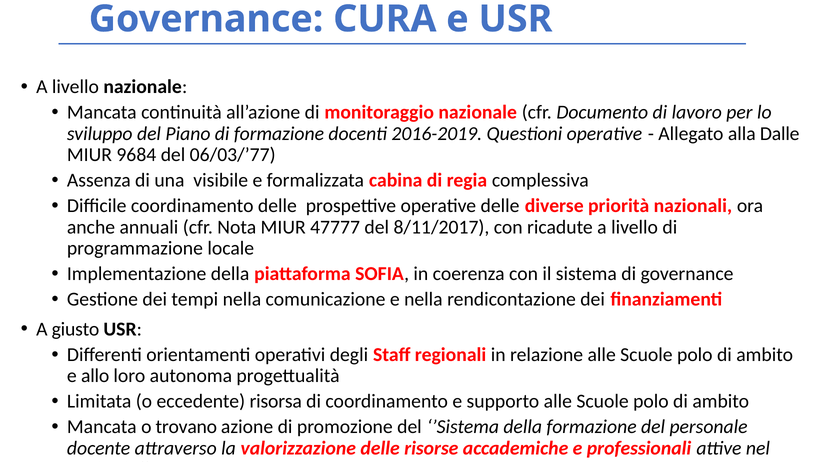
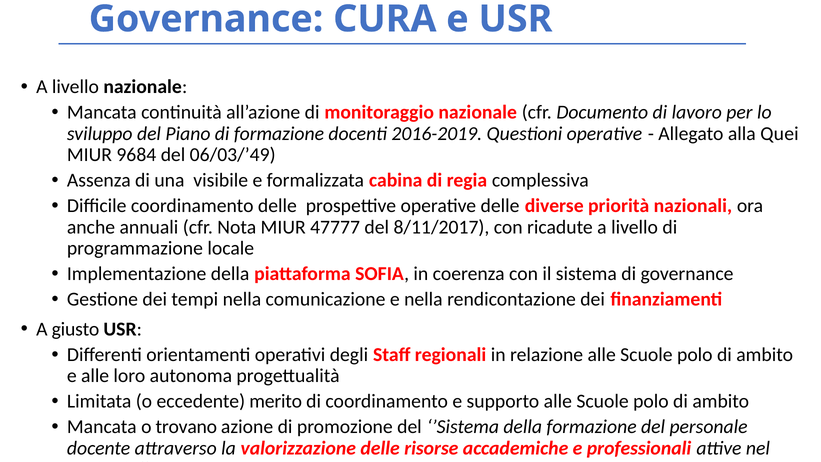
Dalle: Dalle -> Quei (780, 134)
06/03/’77: 06/03/’77 -> 06/03/’49 (233, 155)
e allo: allo -> alle (95, 376)
risorsa: risorsa -> merito (276, 401)
